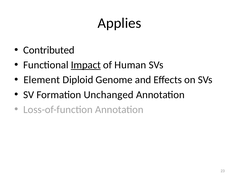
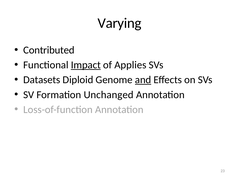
Applies: Applies -> Varying (120, 23)
Human: Human -> Applies (130, 65)
Element: Element -> Datasets (42, 80)
and underline: none -> present (143, 80)
